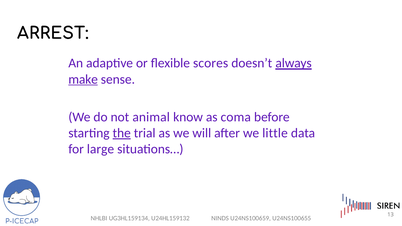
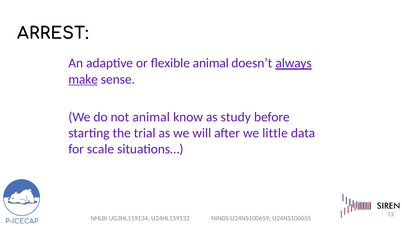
flexible scores: scores -> animal (211, 63)
coma: coma -> study (236, 117)
the underline: present -> none (122, 133)
large: large -> scale (101, 149)
